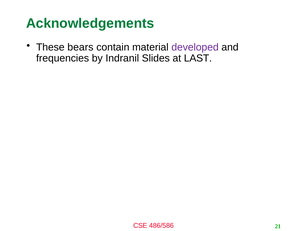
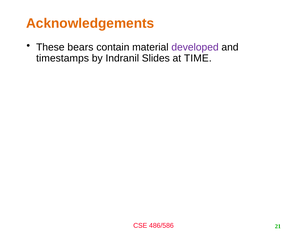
Acknowledgements colour: green -> orange (90, 23)
frequencies: frequencies -> timestamps (63, 58)
LAST: LAST -> TIME (198, 58)
